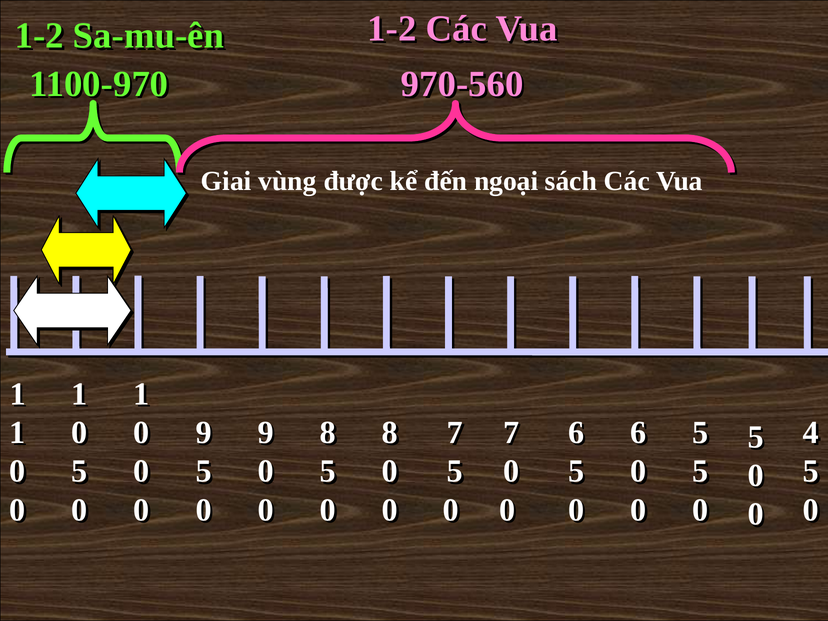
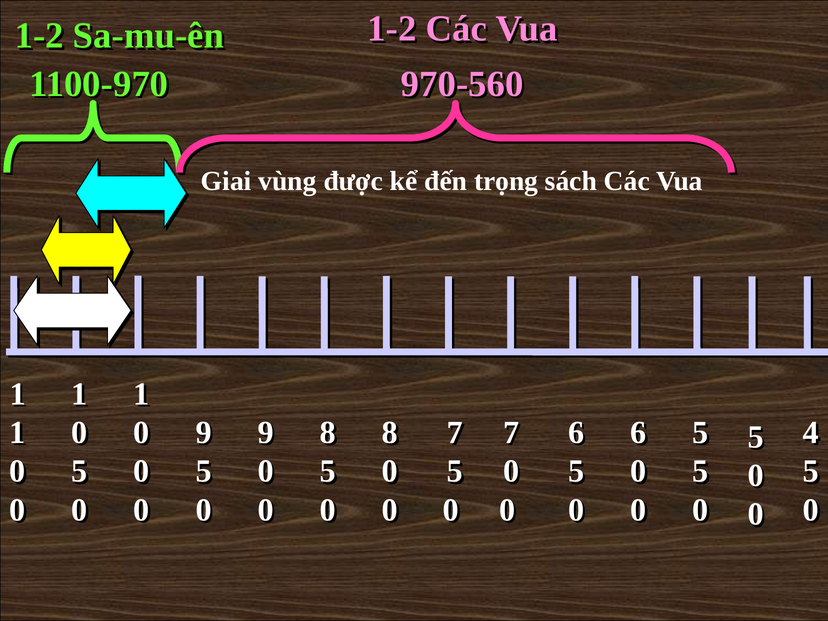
ngoại: ngoại -> trọng (506, 181)
